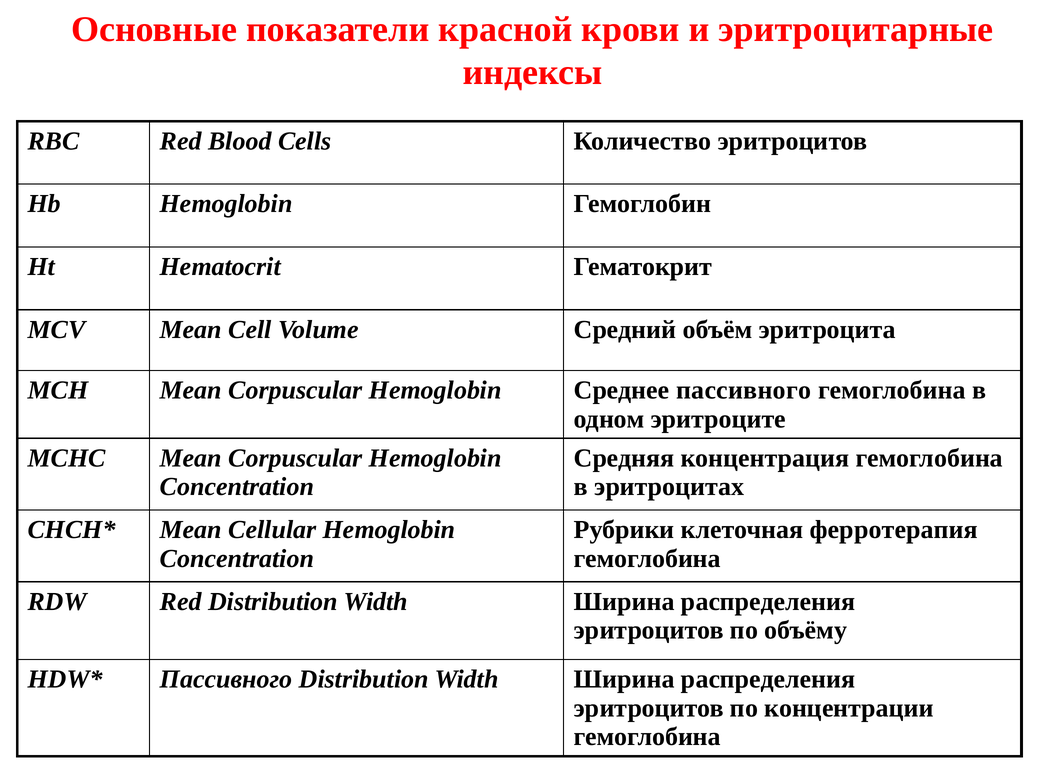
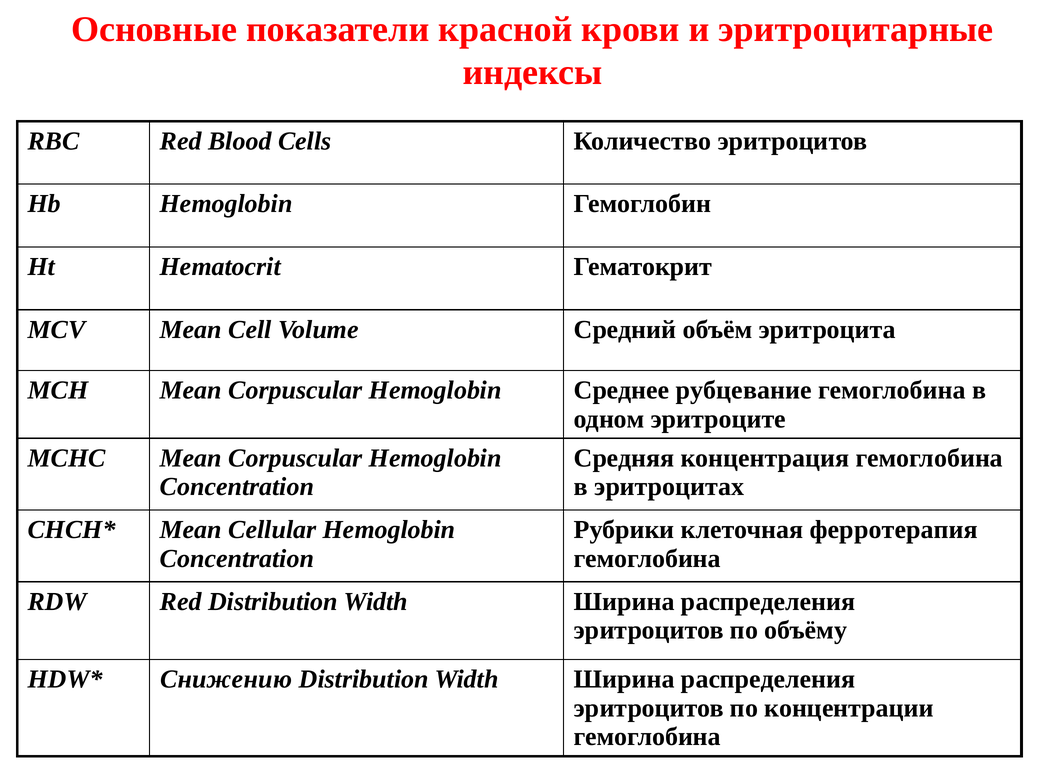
Среднее пассивного: пассивного -> рубцевание (744, 390)
Пассивного: Пассивного -> Снижению (226, 680)
